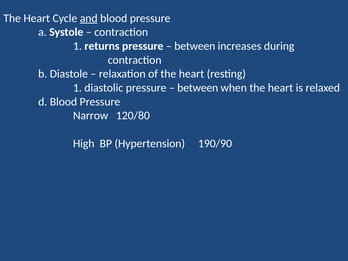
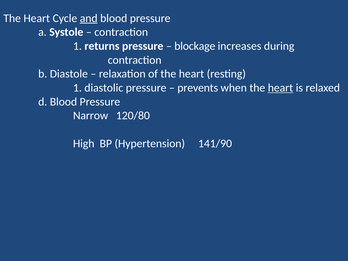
between: between -> blockage (195, 46)
between: between -> prevents (198, 88)
heart underline: none -> present (280, 88)
190/90: 190/90 -> 141/90 (215, 143)
